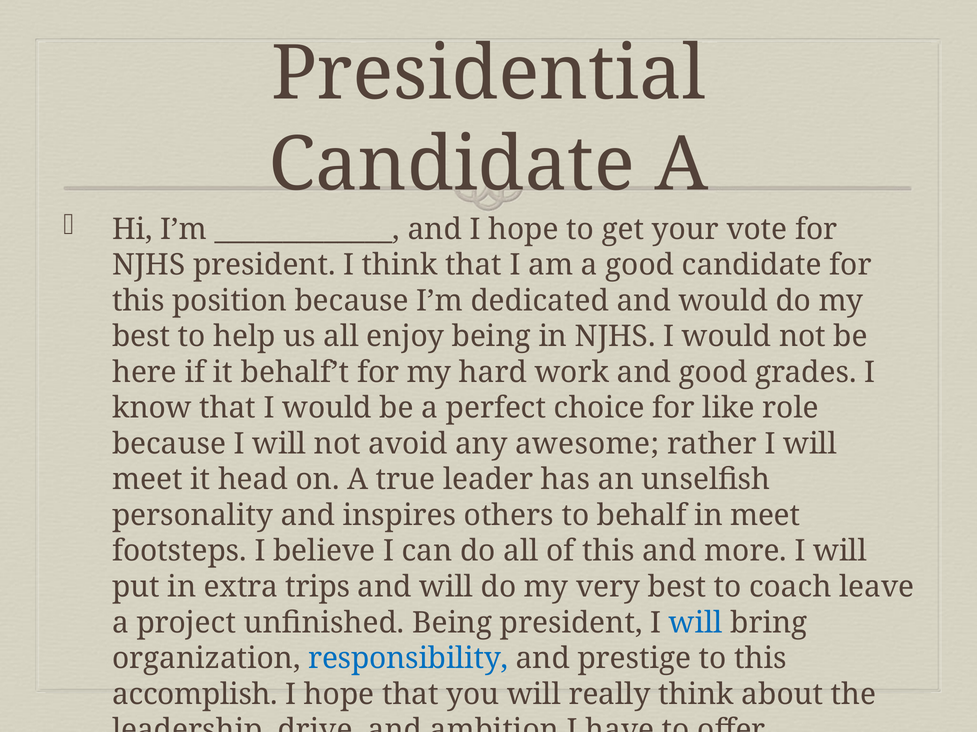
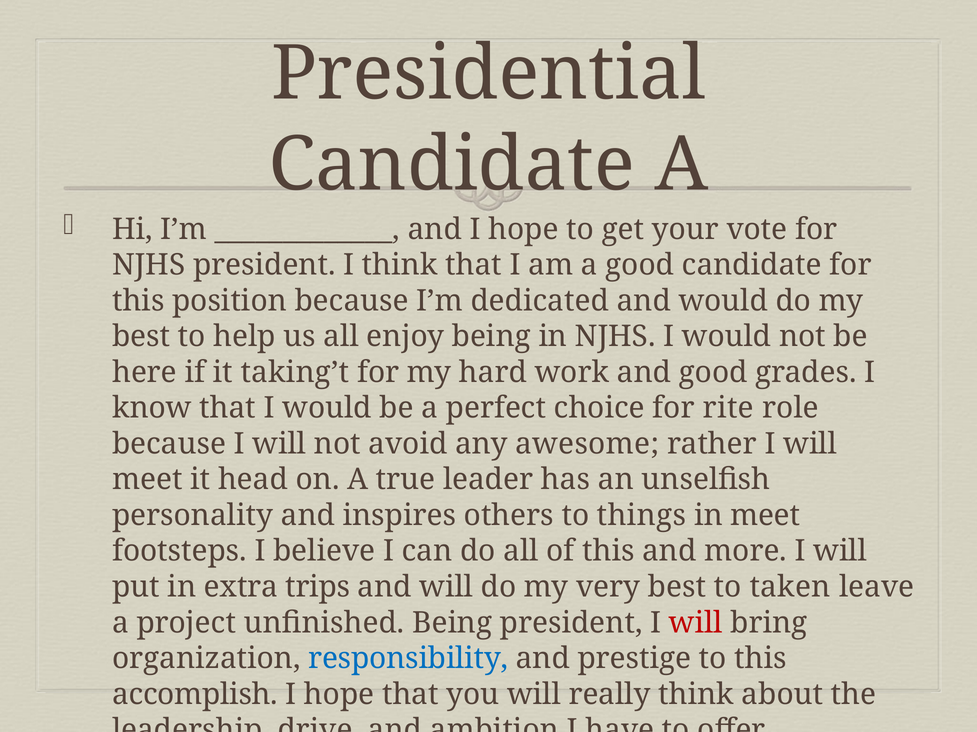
behalf’t: behalf’t -> taking’t (295, 373)
like: like -> rite (728, 408)
behalf: behalf -> things (641, 516)
coach: coach -> taken (790, 588)
will colour: blue -> red (696, 623)
